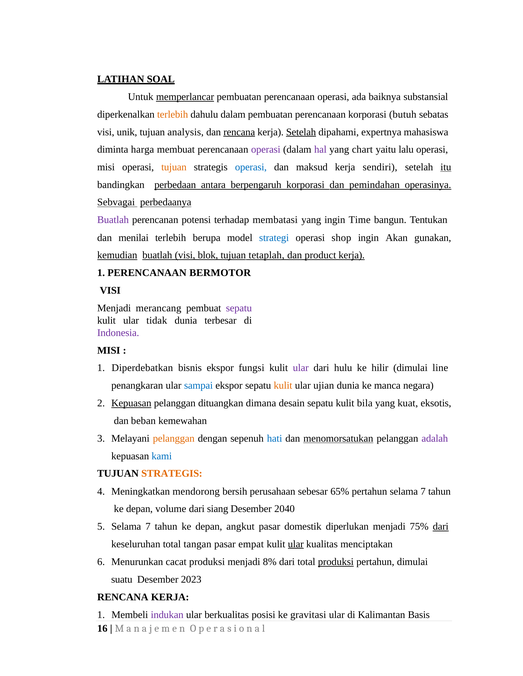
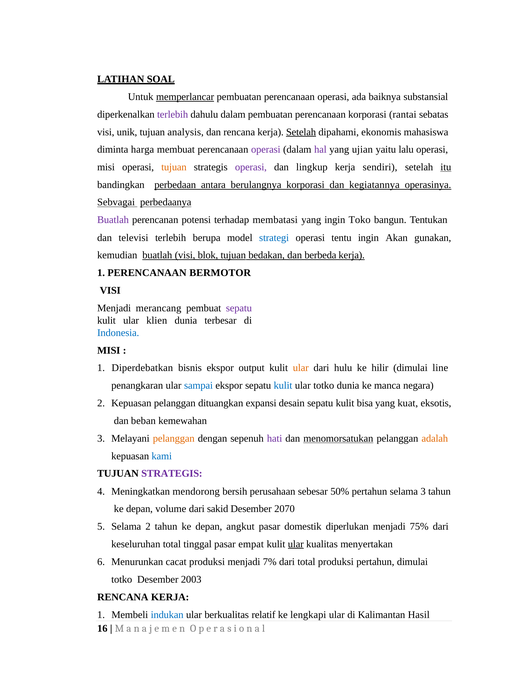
terlebih colour: orange -> purple (173, 115)
butuh: butuh -> rantai (403, 115)
rencana underline: present -> none (239, 132)
expertnya: expertnya -> ekonomis (381, 132)
chart: chart -> ujian (362, 150)
operasi colour: blue -> purple (251, 167)
maksud: maksud -> lingkup (312, 167)
berpengaruh: berpengaruh -> berulangnya (256, 185)
pemindahan: pemindahan -> kegiatannya (374, 185)
Time: Time -> Toko (360, 220)
menilai: menilai -> televisi (133, 238)
shop: shop -> tentu (342, 238)
kemudian underline: present -> none (117, 256)
tetaplah: tetaplah -> bedakan (267, 256)
product: product -> berbeda (320, 256)
tidak: tidak -> klien (157, 321)
Indonesia colour: purple -> blue (118, 333)
fungsi: fungsi -> output (252, 368)
ular colour: purple -> orange (301, 368)
kulit colour: orange -> blue (283, 386)
ular ujian: ujian -> totko (324, 386)
Kepuasan underline: present -> none (131, 404)
dimana: dimana -> expansi (261, 404)
bila: bila -> bisa (365, 404)
hati colour: blue -> purple (275, 439)
adalah colour: purple -> orange (435, 439)
STRATEGIS colour: orange -> purple (172, 474)
65%: 65% -> 50% (340, 492)
pertahun selama 7: 7 -> 3 (423, 492)
siang: siang -> sakid (218, 510)
2040: 2040 -> 2070 (285, 510)
5 Selama 7: 7 -> 2 (148, 527)
dari underline: present -> none (441, 527)
tangan: tangan -> tinggal (198, 545)
menciptakan: menciptakan -> menyertakan (367, 545)
8%: 8% -> 7% (270, 563)
produksi underline: present -> none (336, 563)
suatu: suatu -> totko (122, 580)
2023: 2023 -> 2003 (191, 580)
indukan colour: purple -> blue (167, 615)
posisi: posisi -> relatif (264, 615)
gravitasi: gravitasi -> lengkapi (308, 615)
Basis: Basis -> Hasil (419, 615)
